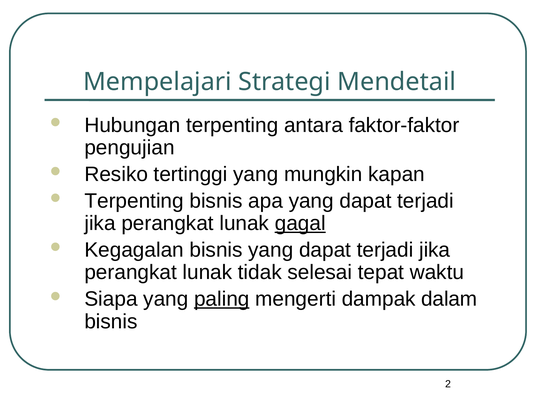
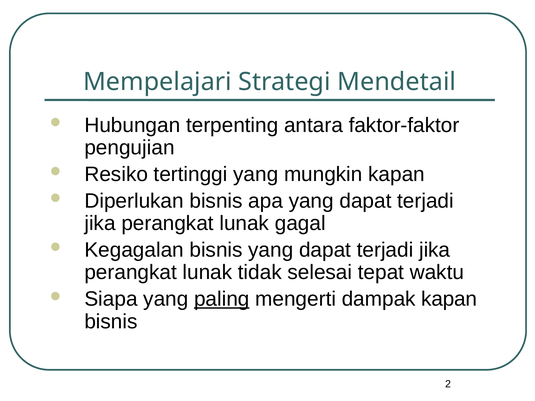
Terpenting: Terpenting -> Diperlukan (134, 201)
gagal underline: present -> none (300, 223)
dampak dalam: dalam -> kapan (449, 299)
